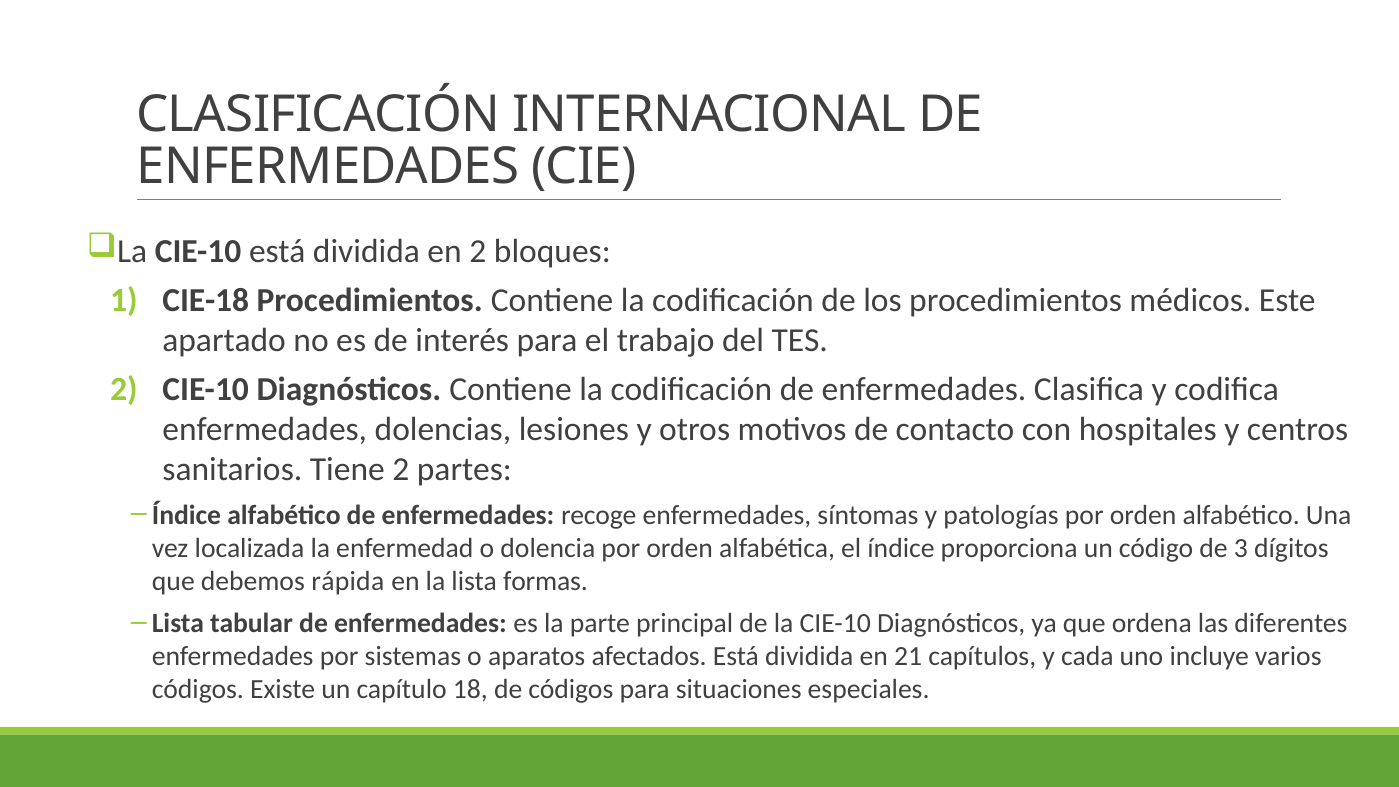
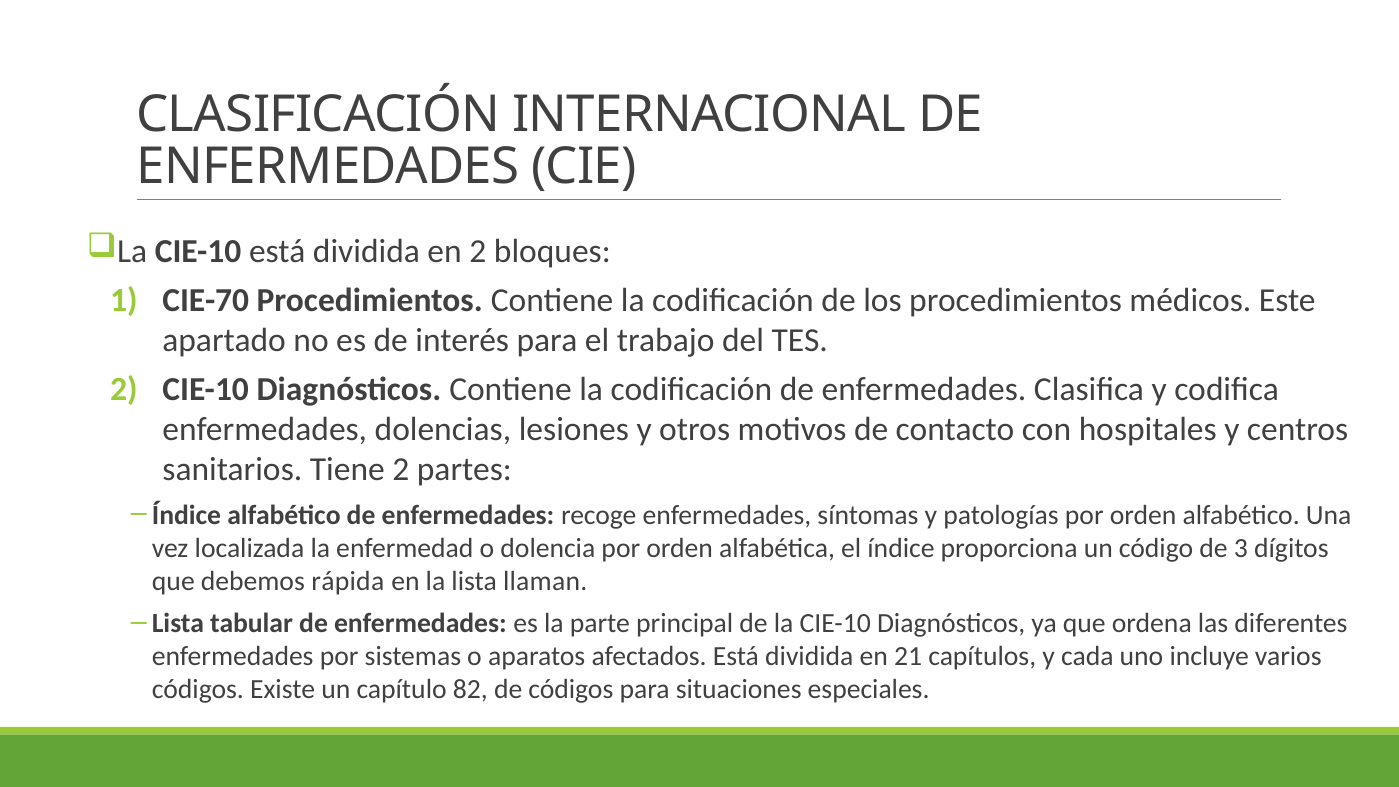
CIE-18: CIE-18 -> CIE-70 (206, 300)
formas: formas -> llaman (545, 581)
18: 18 -> 82 (470, 690)
